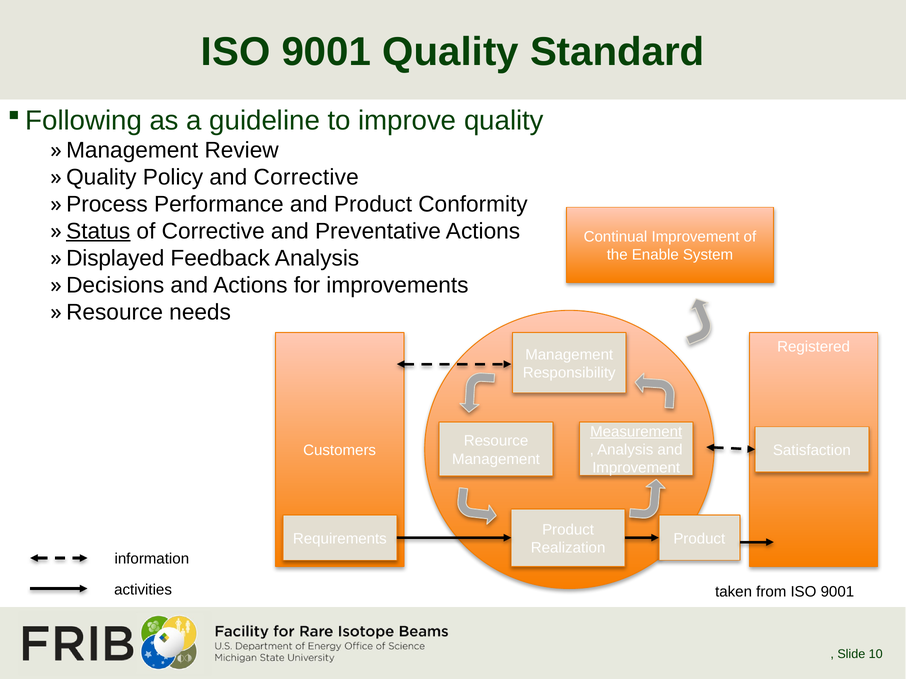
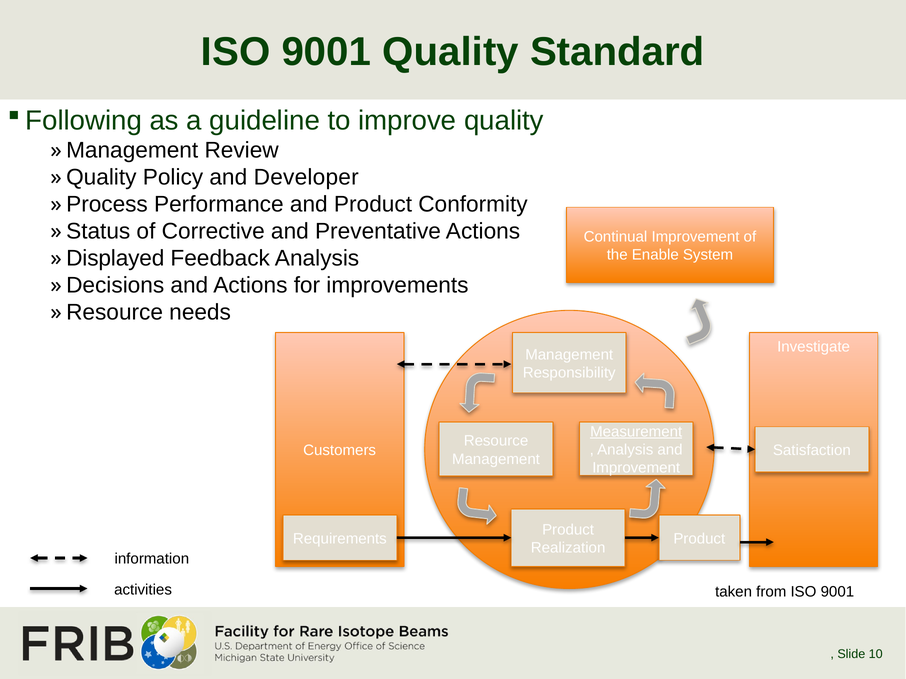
and Corrective: Corrective -> Developer (306, 177)
Status underline: present -> none (98, 231)
Registered: Registered -> Investigate (814, 347)
